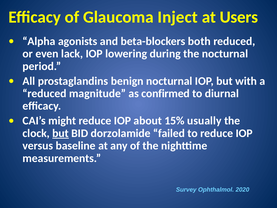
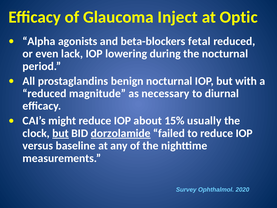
Users: Users -> Optic (239, 17)
both: both -> fetal (199, 41)
confirmed: confirmed -> necessary (165, 93)
dorzolamide underline: none -> present (121, 133)
